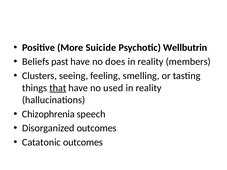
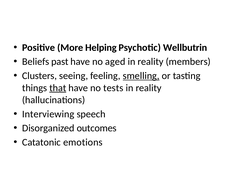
Suicide: Suicide -> Helping (101, 48)
does: does -> aged (115, 62)
smelling underline: none -> present (141, 76)
used: used -> tests (113, 88)
Chizophrenia: Chizophrenia -> Interviewing (48, 114)
Catatonic outcomes: outcomes -> emotions (83, 142)
